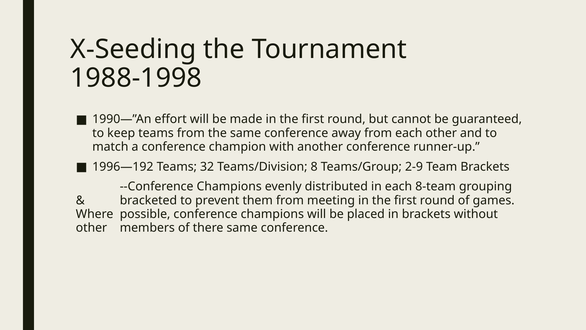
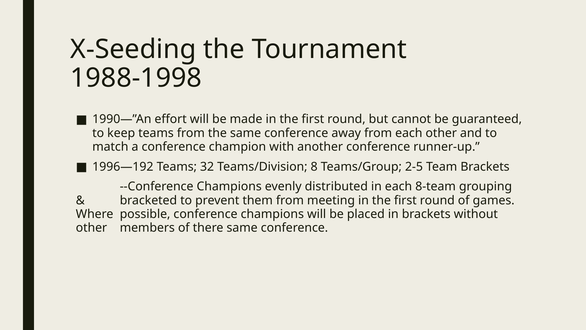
2-9: 2-9 -> 2-5 (414, 166)
